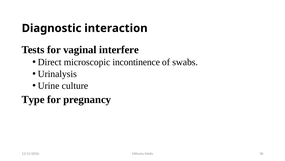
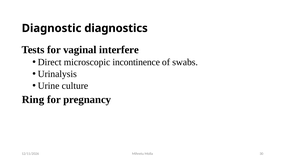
interaction: interaction -> diagnostics (116, 28)
Type: Type -> Ring (33, 99)
